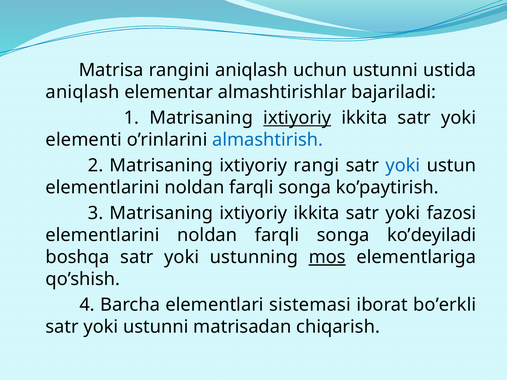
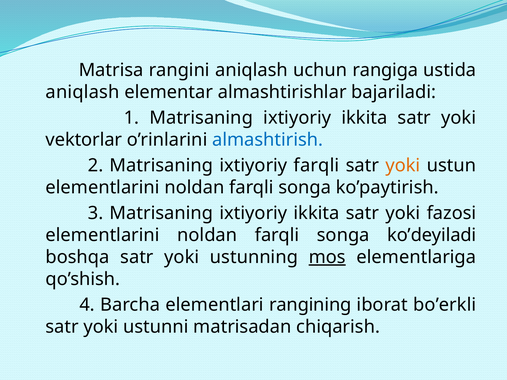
uchun ustunni: ustunni -> rangiga (385, 70)
ixtiyoriy underline: present -> none (297, 118)
elementi: elementi -> vektorlar (84, 140)
ixtiyoriy rangi: rangi -> farqli (316, 166)
yoki colour: blue -> orange (403, 166)
sistemasi: sistemasi -> rangining (310, 305)
